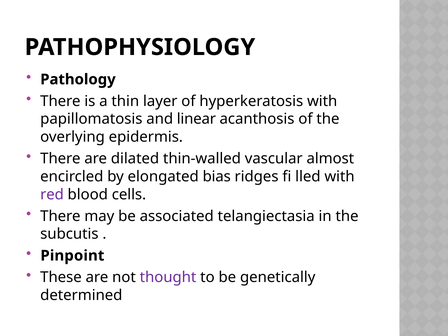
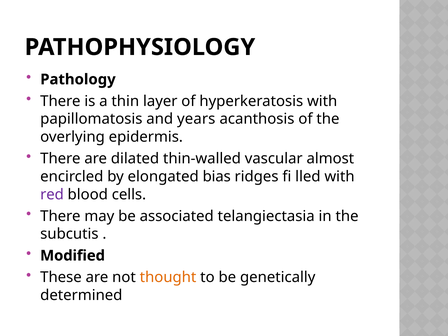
linear: linear -> years (196, 119)
Pinpoint: Pinpoint -> Modified (73, 256)
thought colour: purple -> orange (168, 277)
